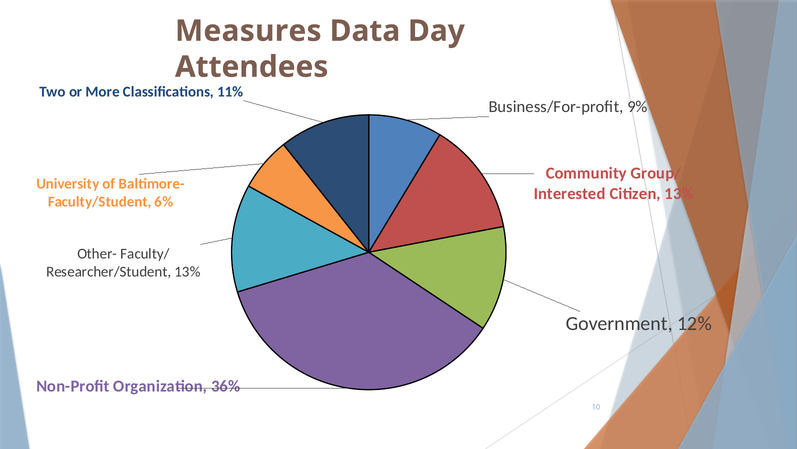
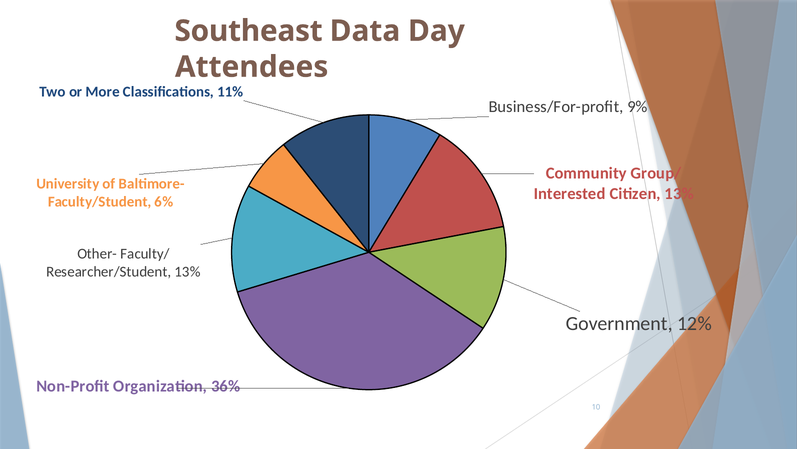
Measures: Measures -> Southeast (249, 31)
